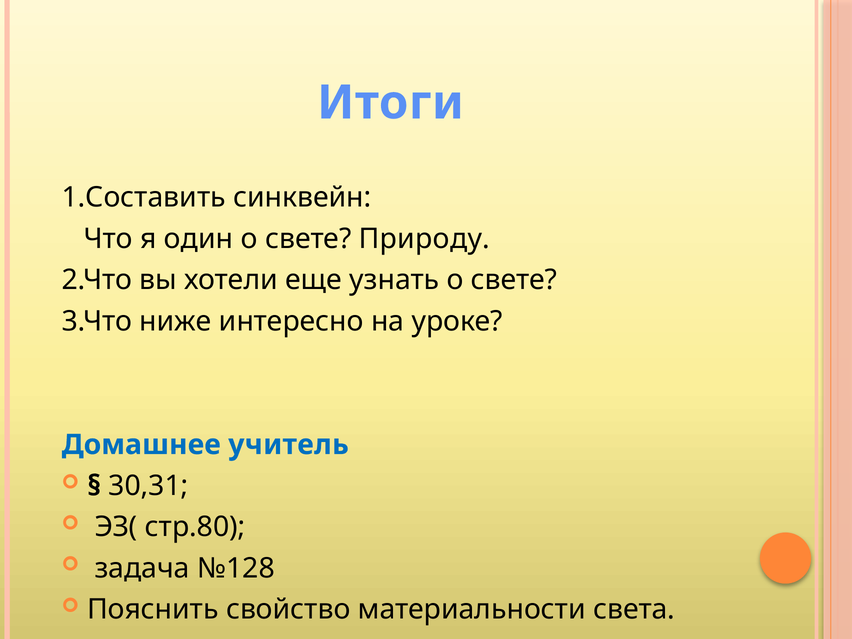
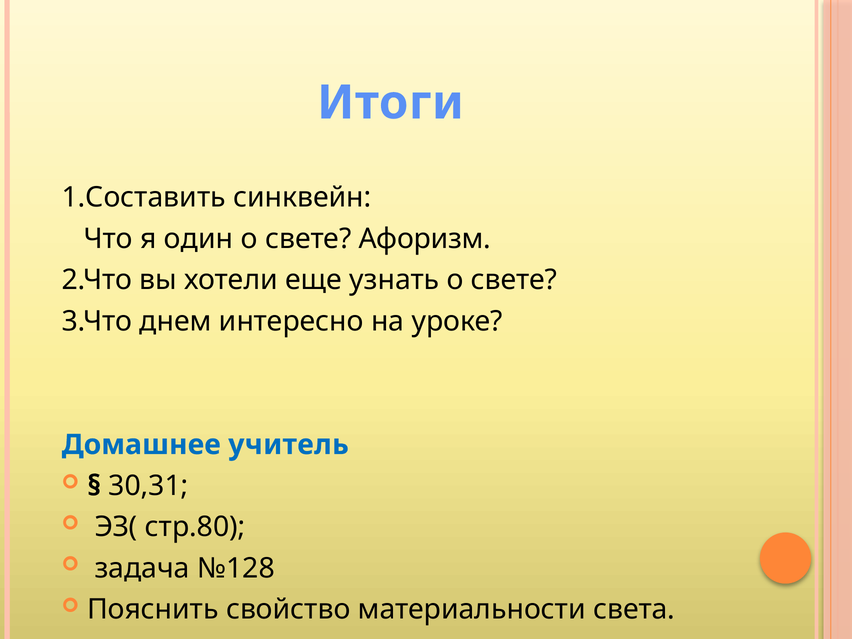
Природу: Природу -> Афоризм (425, 239)
ниже: ниже -> днем (175, 321)
